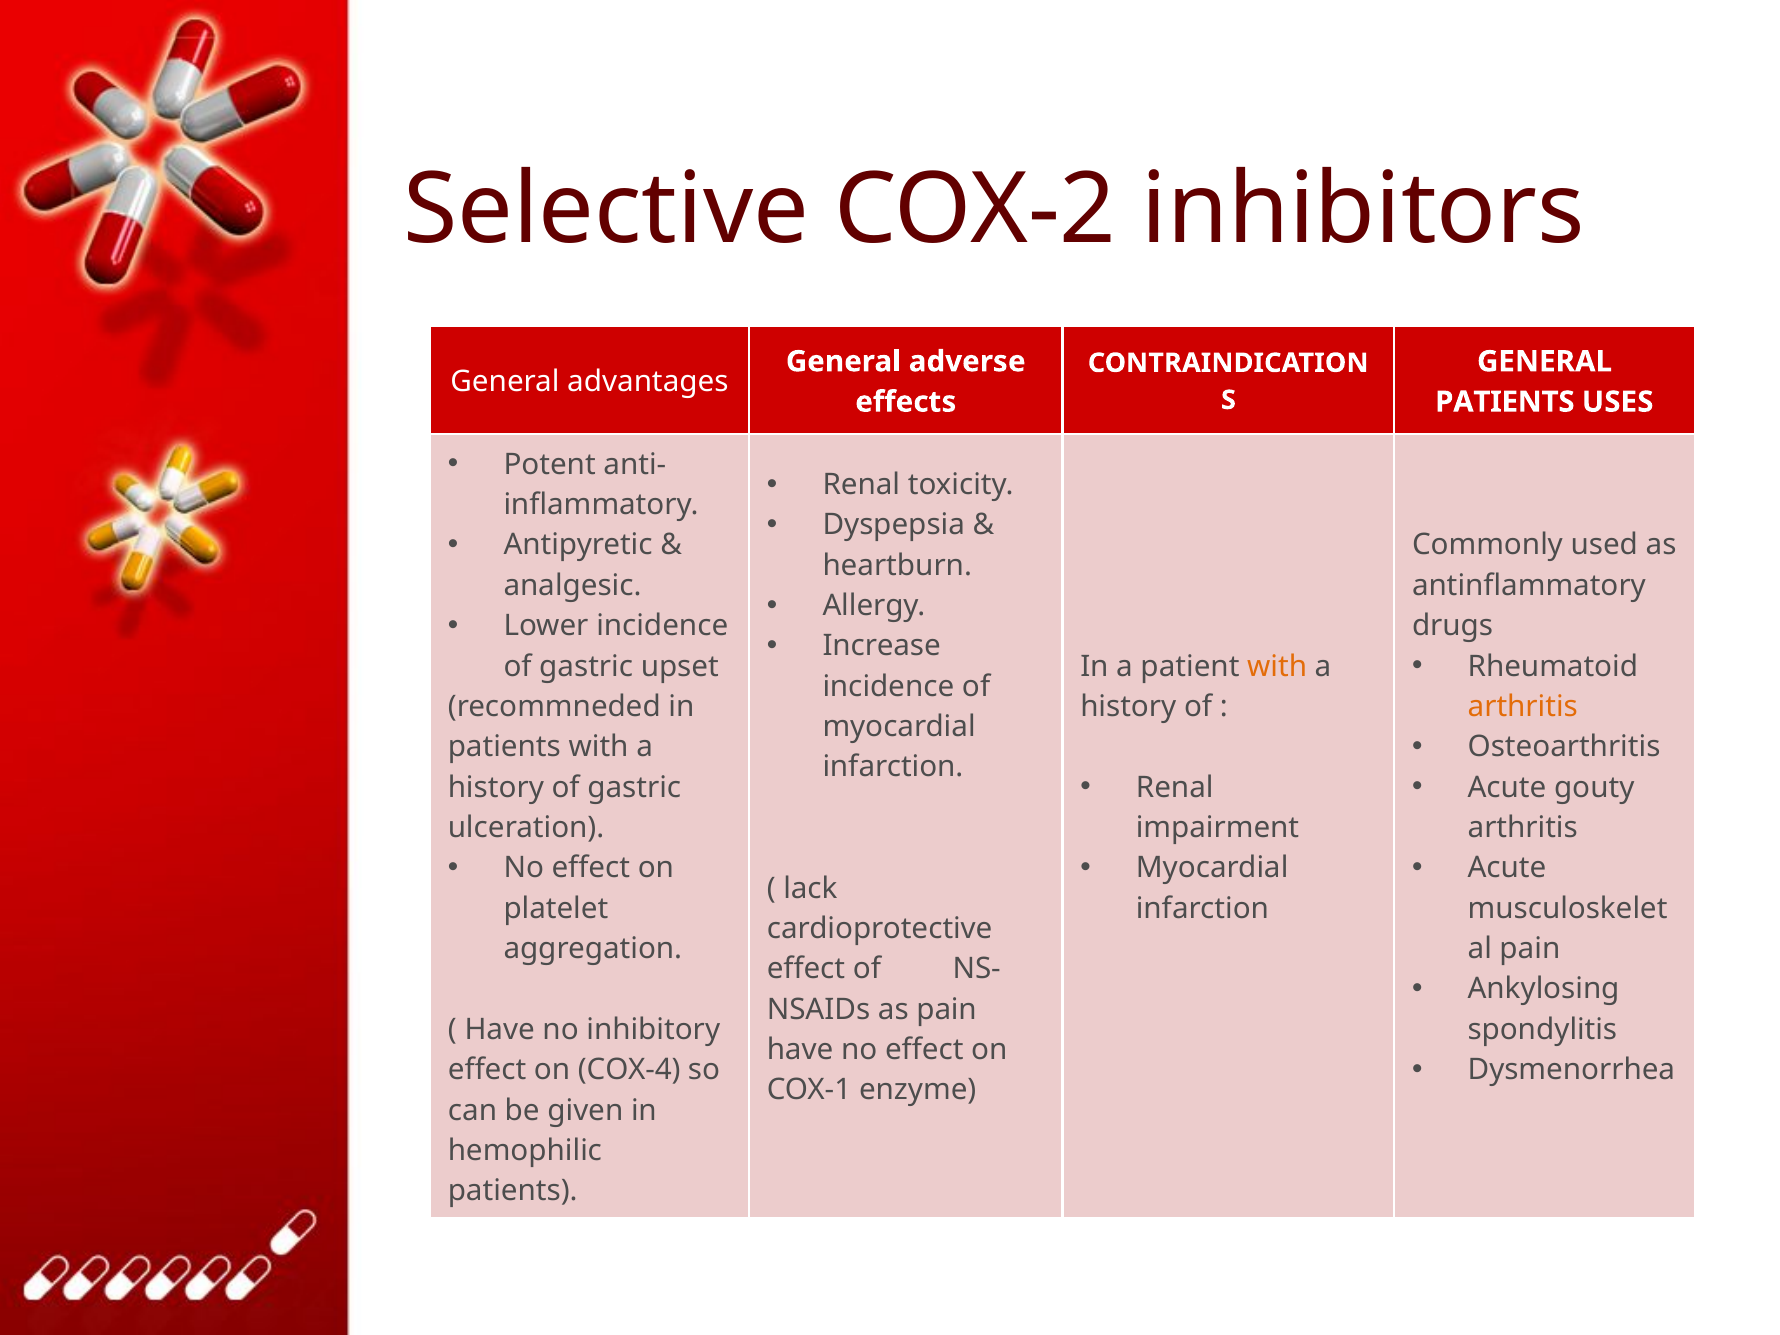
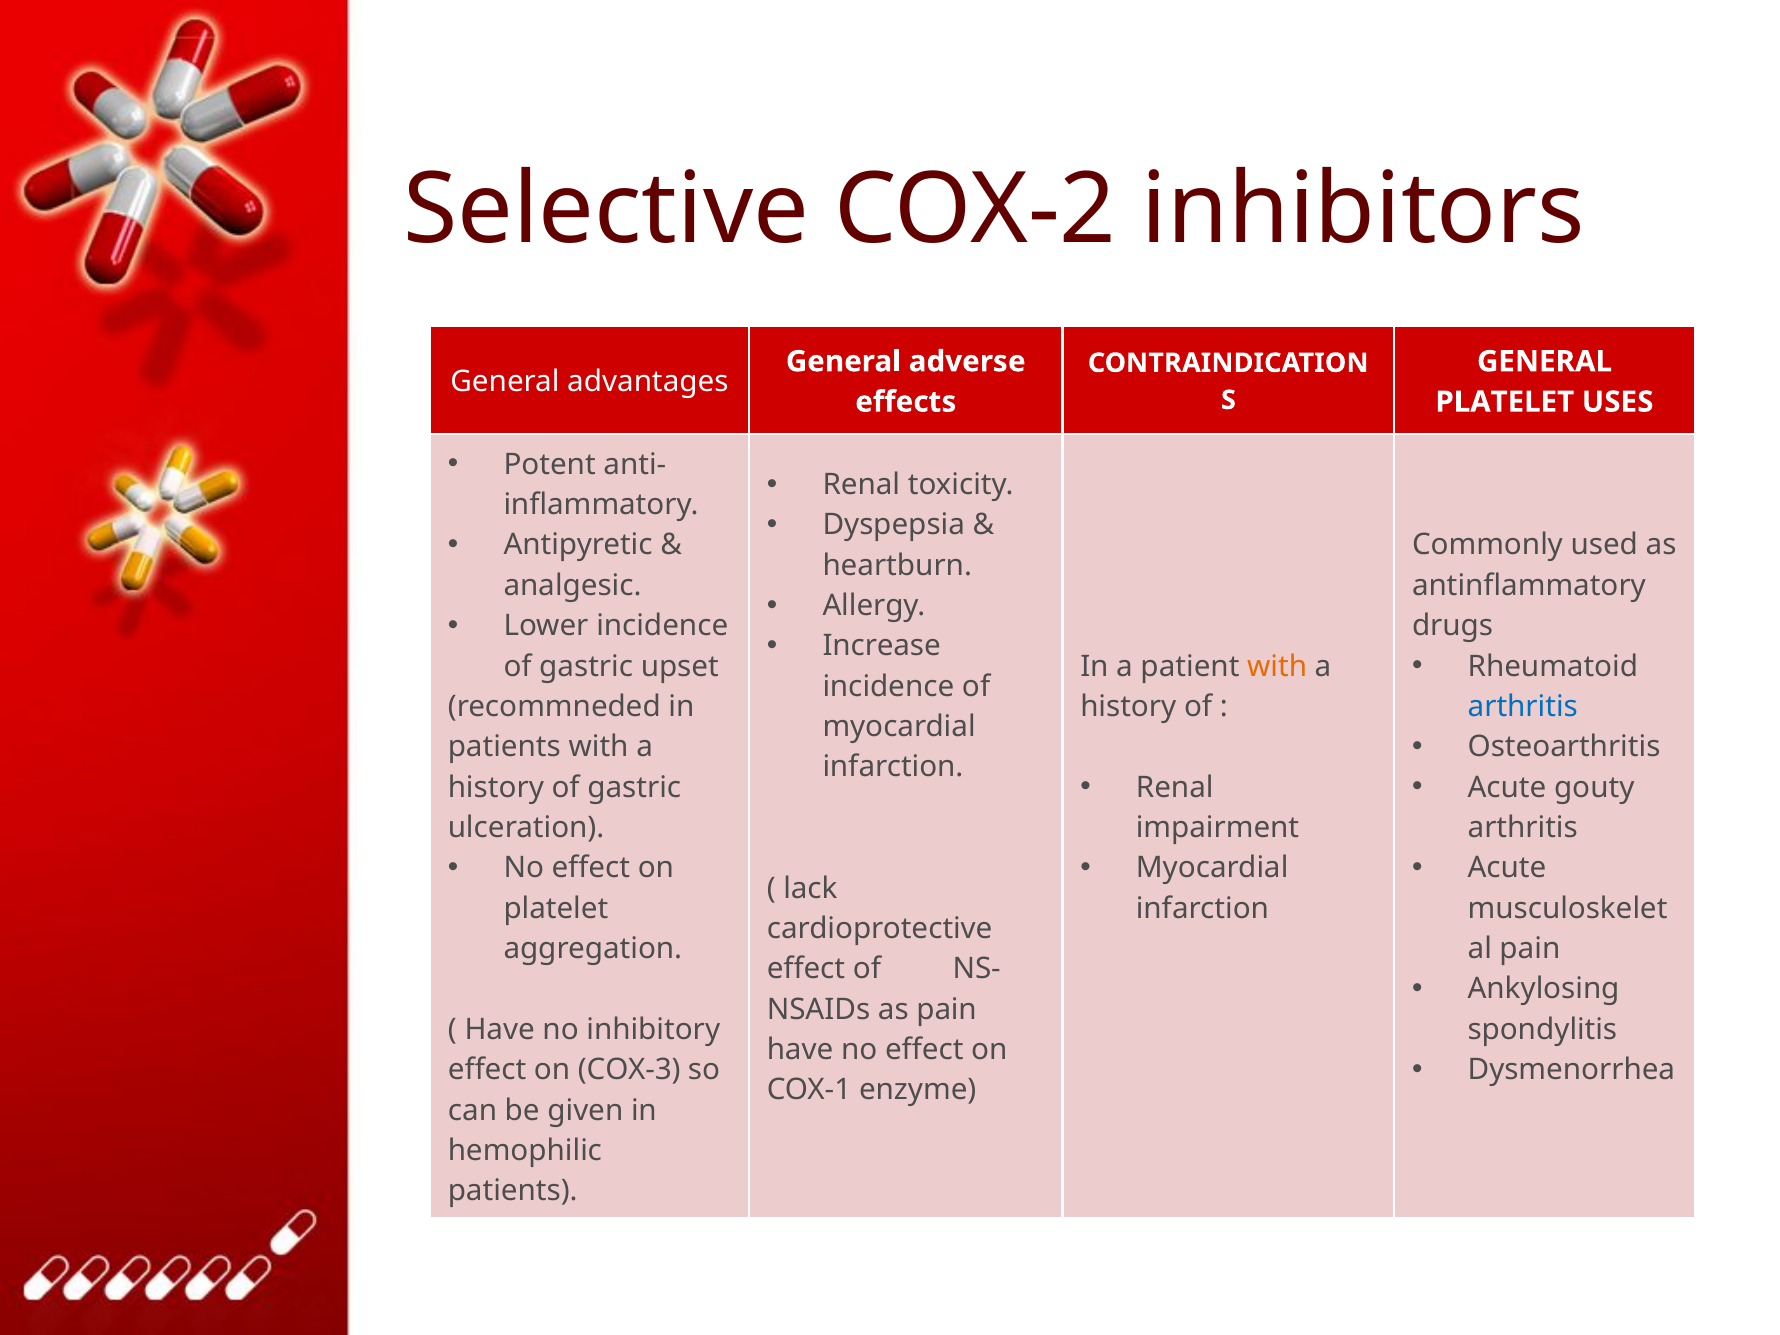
PATIENTS: PATIENTS -> PLATELET (1505, 402)
arthritis colour: orange -> blue (1523, 707)
COX-4: COX-4 -> COX-3 (629, 1070)
